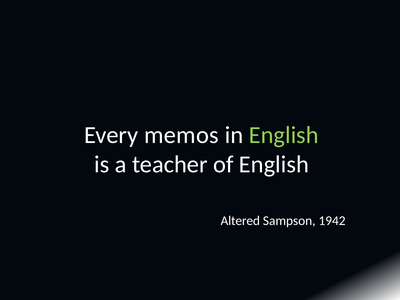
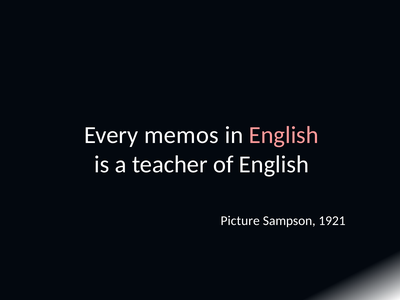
English colour: light green -> pink (284, 135)
Altered: Altered -> Picture (240, 221)
1942: 1942 -> 1921 (332, 221)
